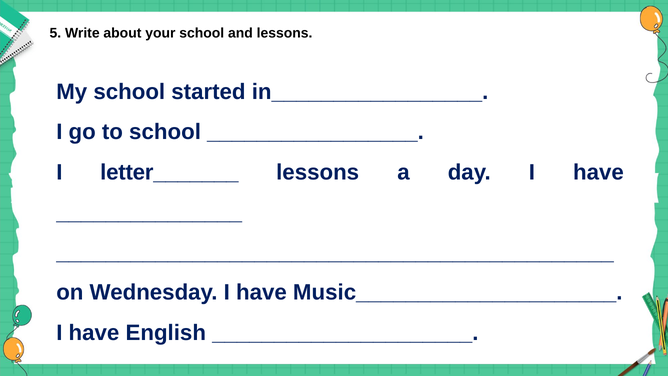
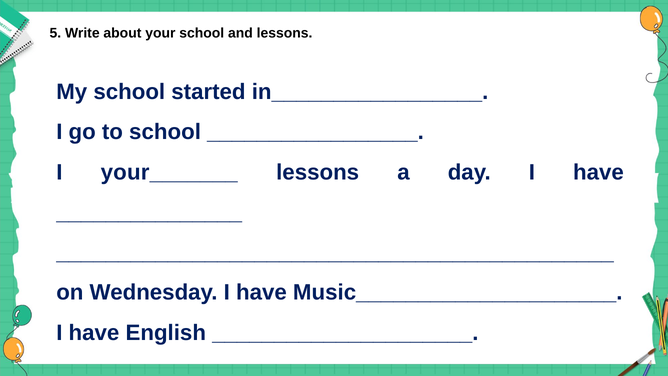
letter_______: letter_______ -> your_______ (169, 172)
